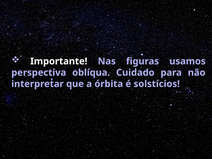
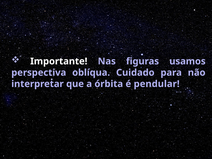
solstícios: solstícios -> pendular (157, 84)
